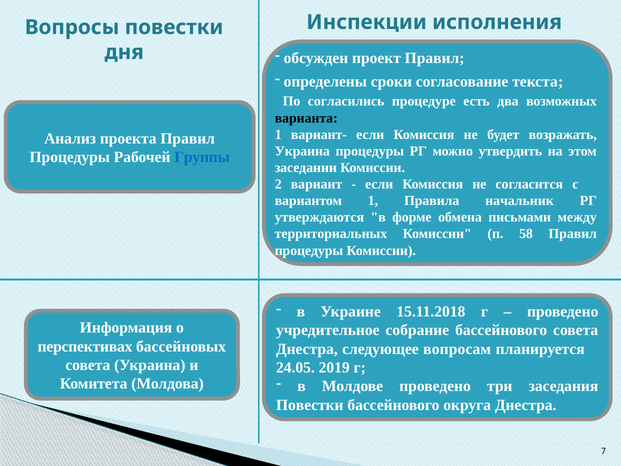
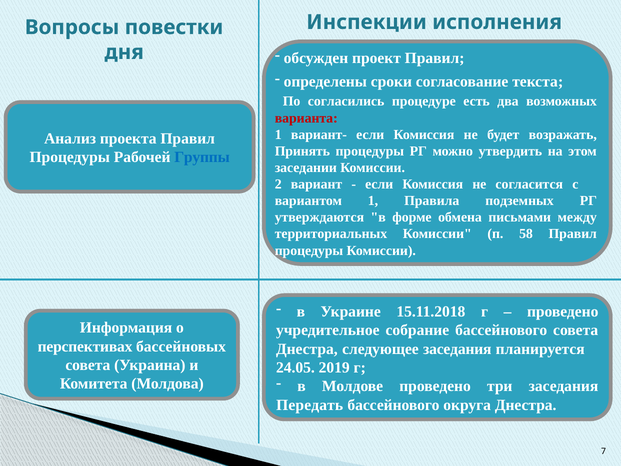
варианта colour: black -> red (306, 118)
Украина: Украина -> Принять (302, 151)
начальник: начальник -> подземных (520, 201)
следующее вопросам: вопросам -> заседания (457, 349)
Повестки: Повестки -> Передать (310, 405)
